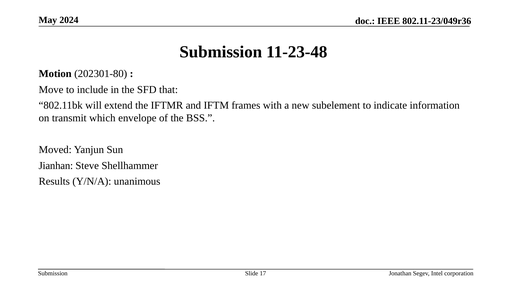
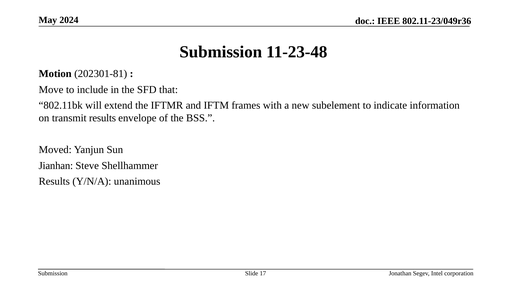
202301-80: 202301-80 -> 202301-81 (101, 74)
transmit which: which -> results (102, 118)
